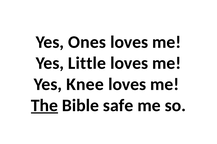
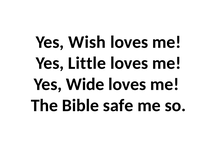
Ones: Ones -> Wish (87, 42)
Knee: Knee -> Wide (85, 85)
The underline: present -> none (44, 106)
